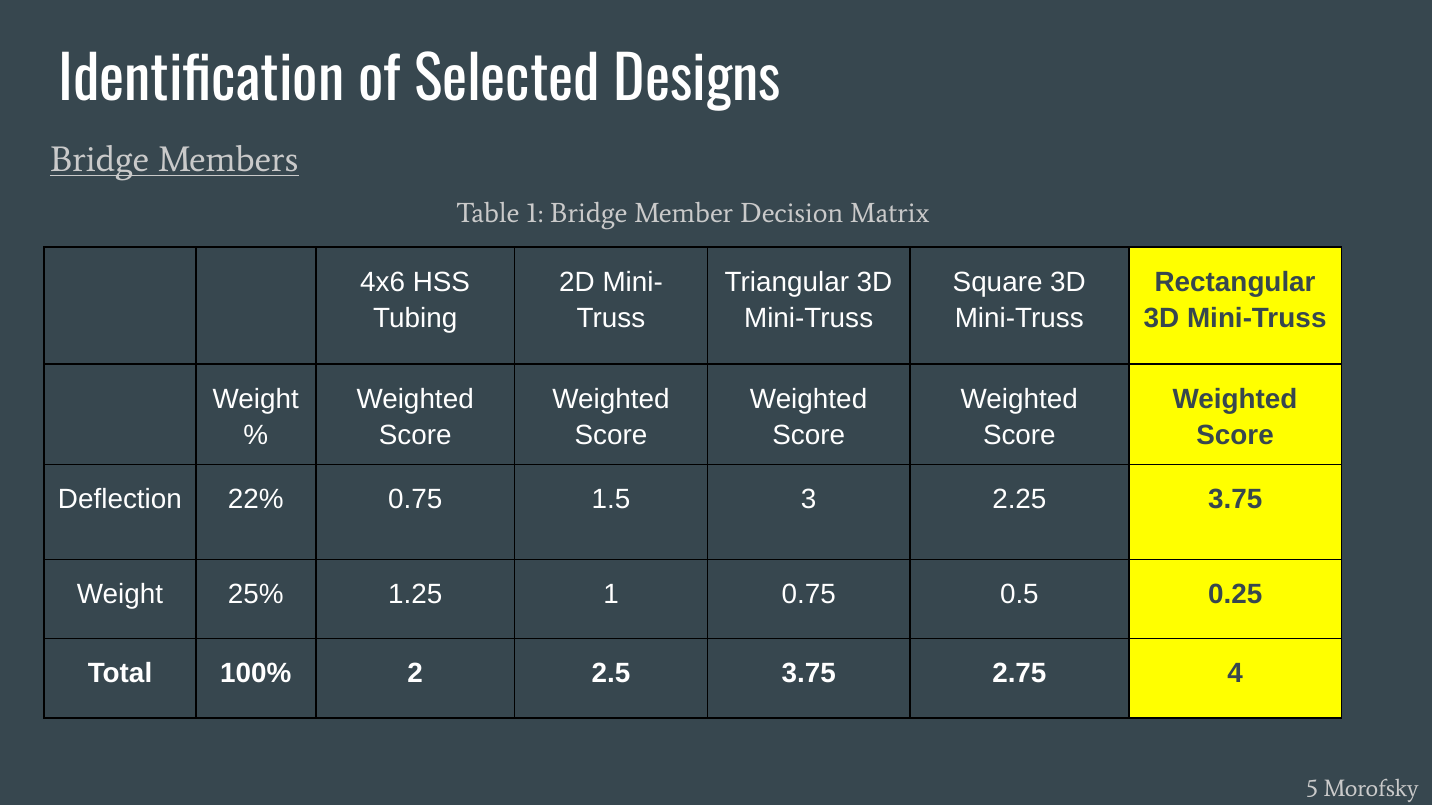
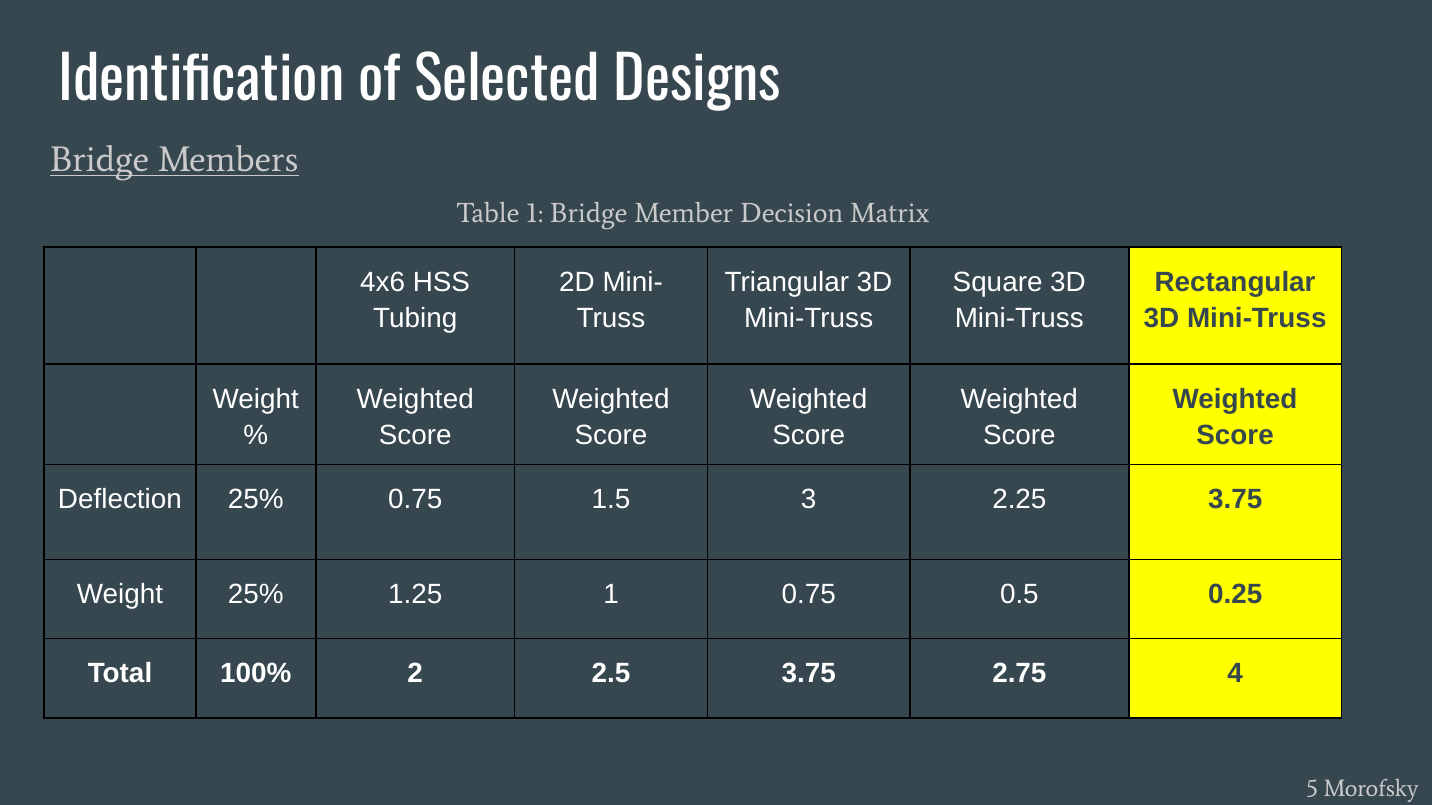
Deflection 22%: 22% -> 25% (256, 500)
